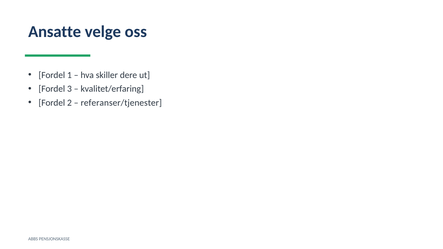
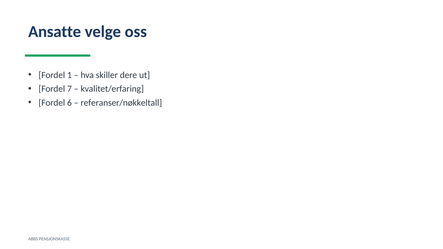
3: 3 -> 7 (69, 89)
2: 2 -> 6 (69, 103)
referanser/tjenester: referanser/tjenester -> referanser/nøkkeltall (121, 103)
